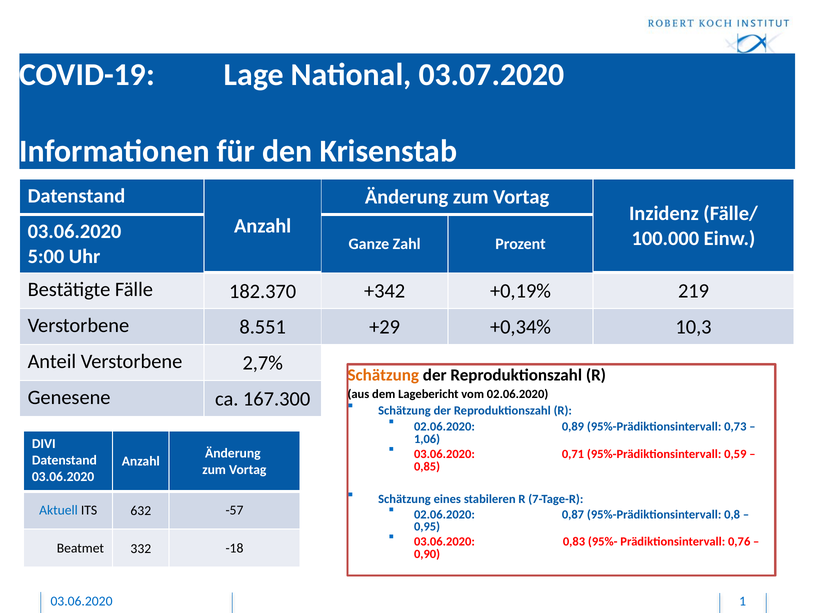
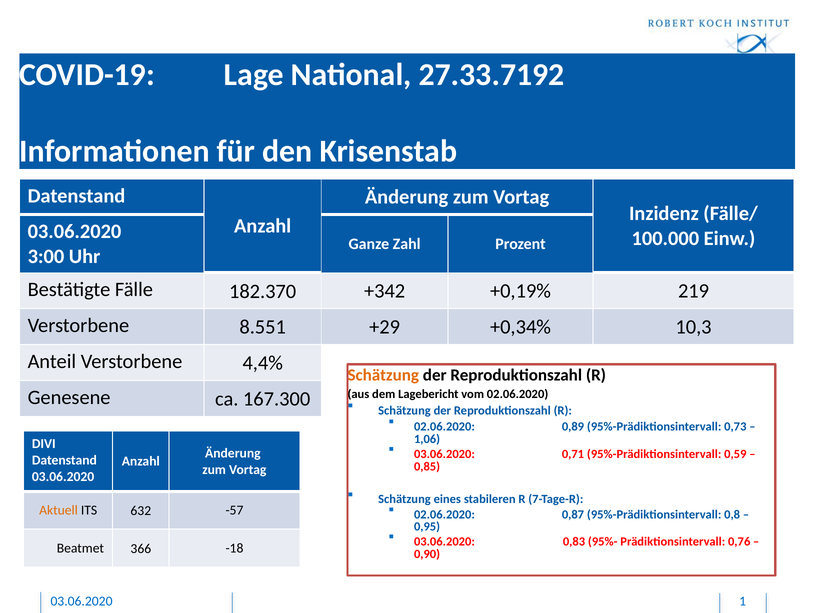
03.07.2020: 03.07.2020 -> 27.33.7192 (492, 75)
5:00: 5:00 -> 3:00 (46, 257)
2,7%: 2,7% -> 4,4% (263, 363)
Aktuell colour: blue -> orange (58, 511)
332: 332 -> 366 (141, 549)
